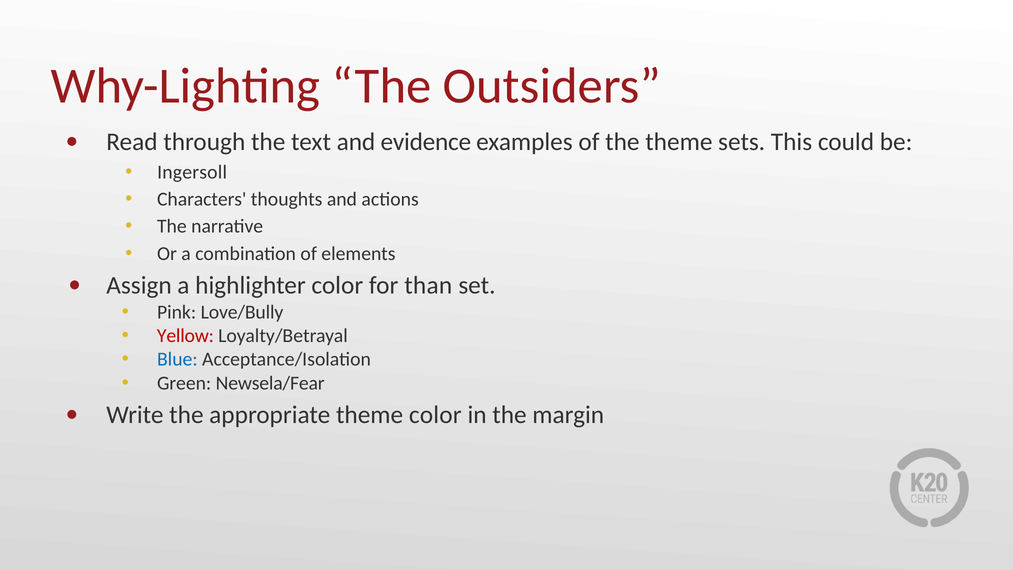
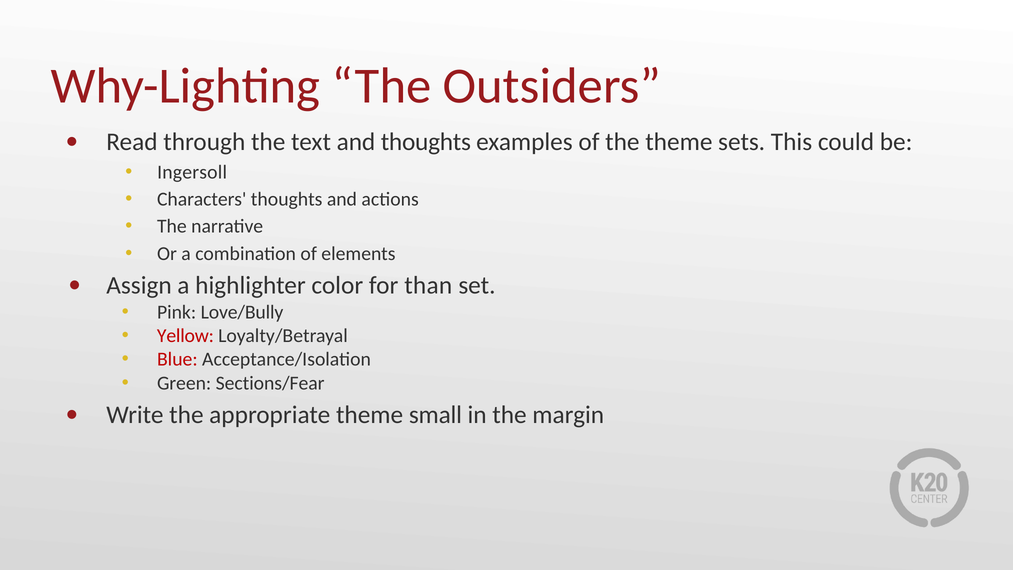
and evidence: evidence -> thoughts (426, 142)
Blue colour: blue -> red (177, 359)
Newsela/Fear: Newsela/Fear -> Sections/Fear (270, 383)
theme color: color -> small (435, 415)
